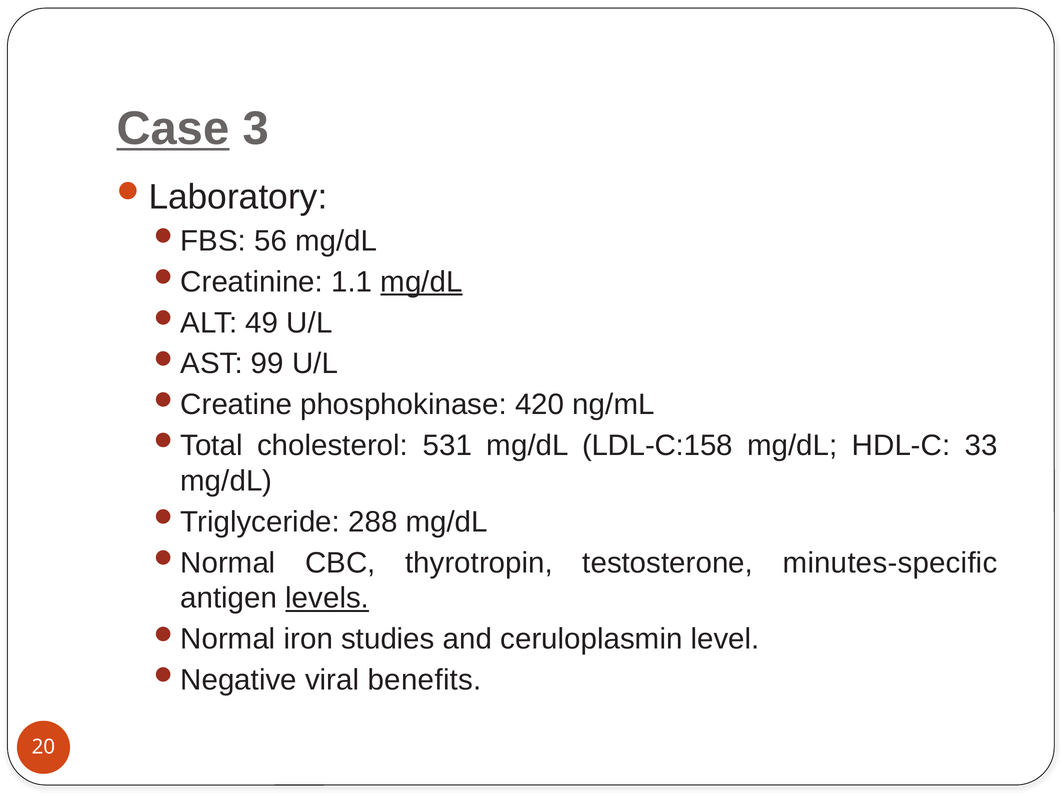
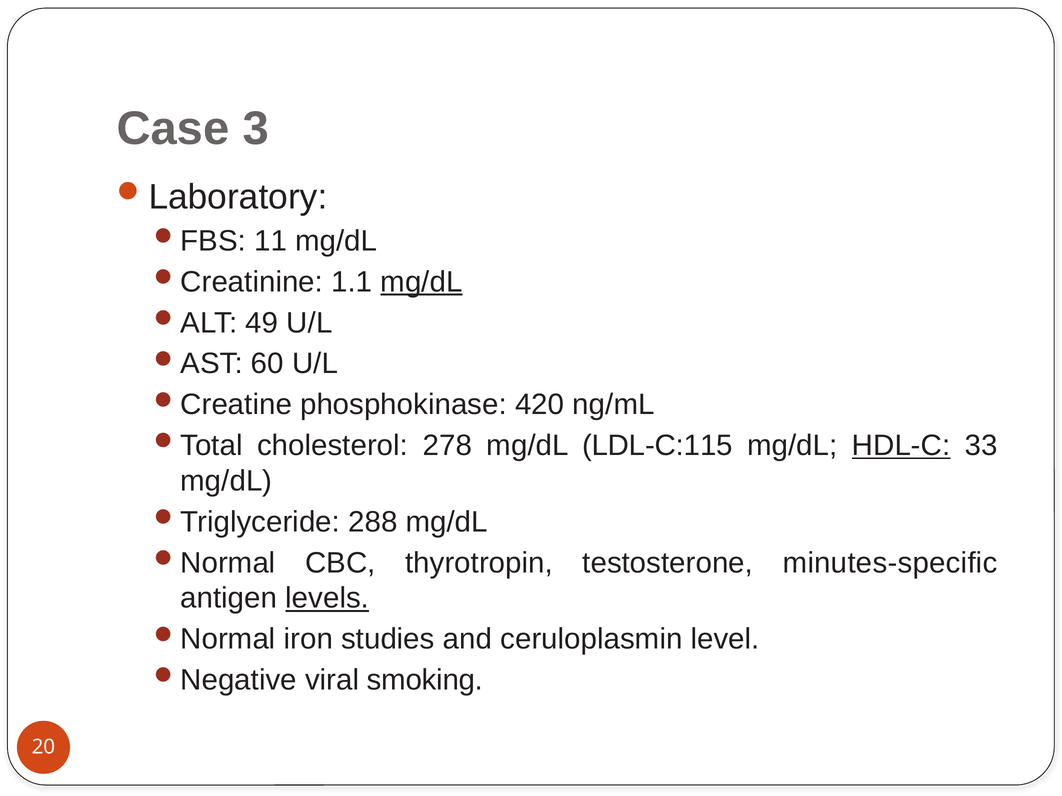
Case underline: present -> none (173, 129)
56: 56 -> 11 (271, 241)
99: 99 -> 60 (267, 364)
531: 531 -> 278 (447, 446)
LDL-C:158: LDL-C:158 -> LDL-C:115 (657, 446)
HDL-C underline: none -> present (901, 446)
benefits: benefits -> smoking (425, 680)
